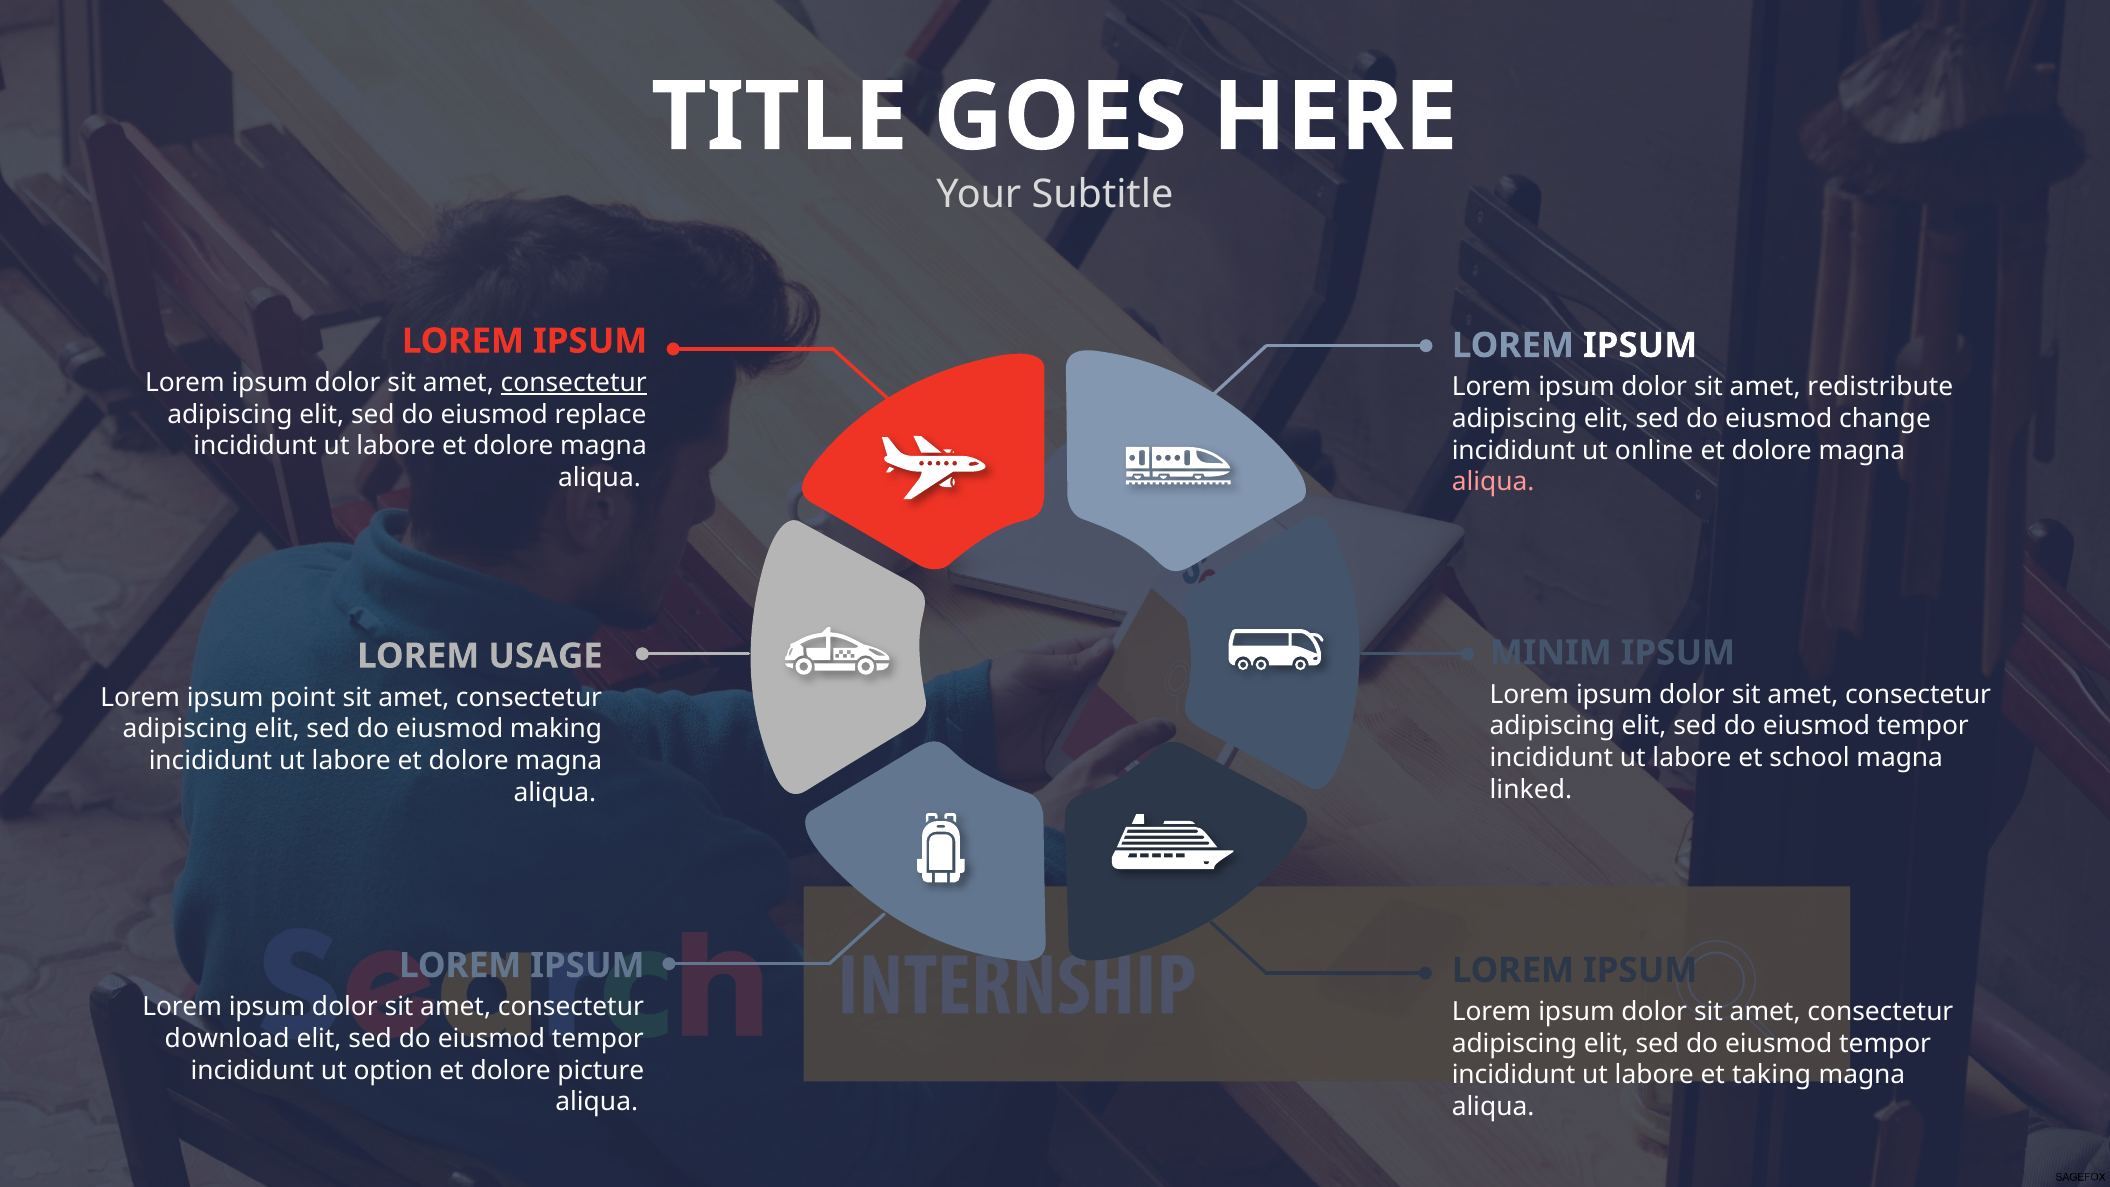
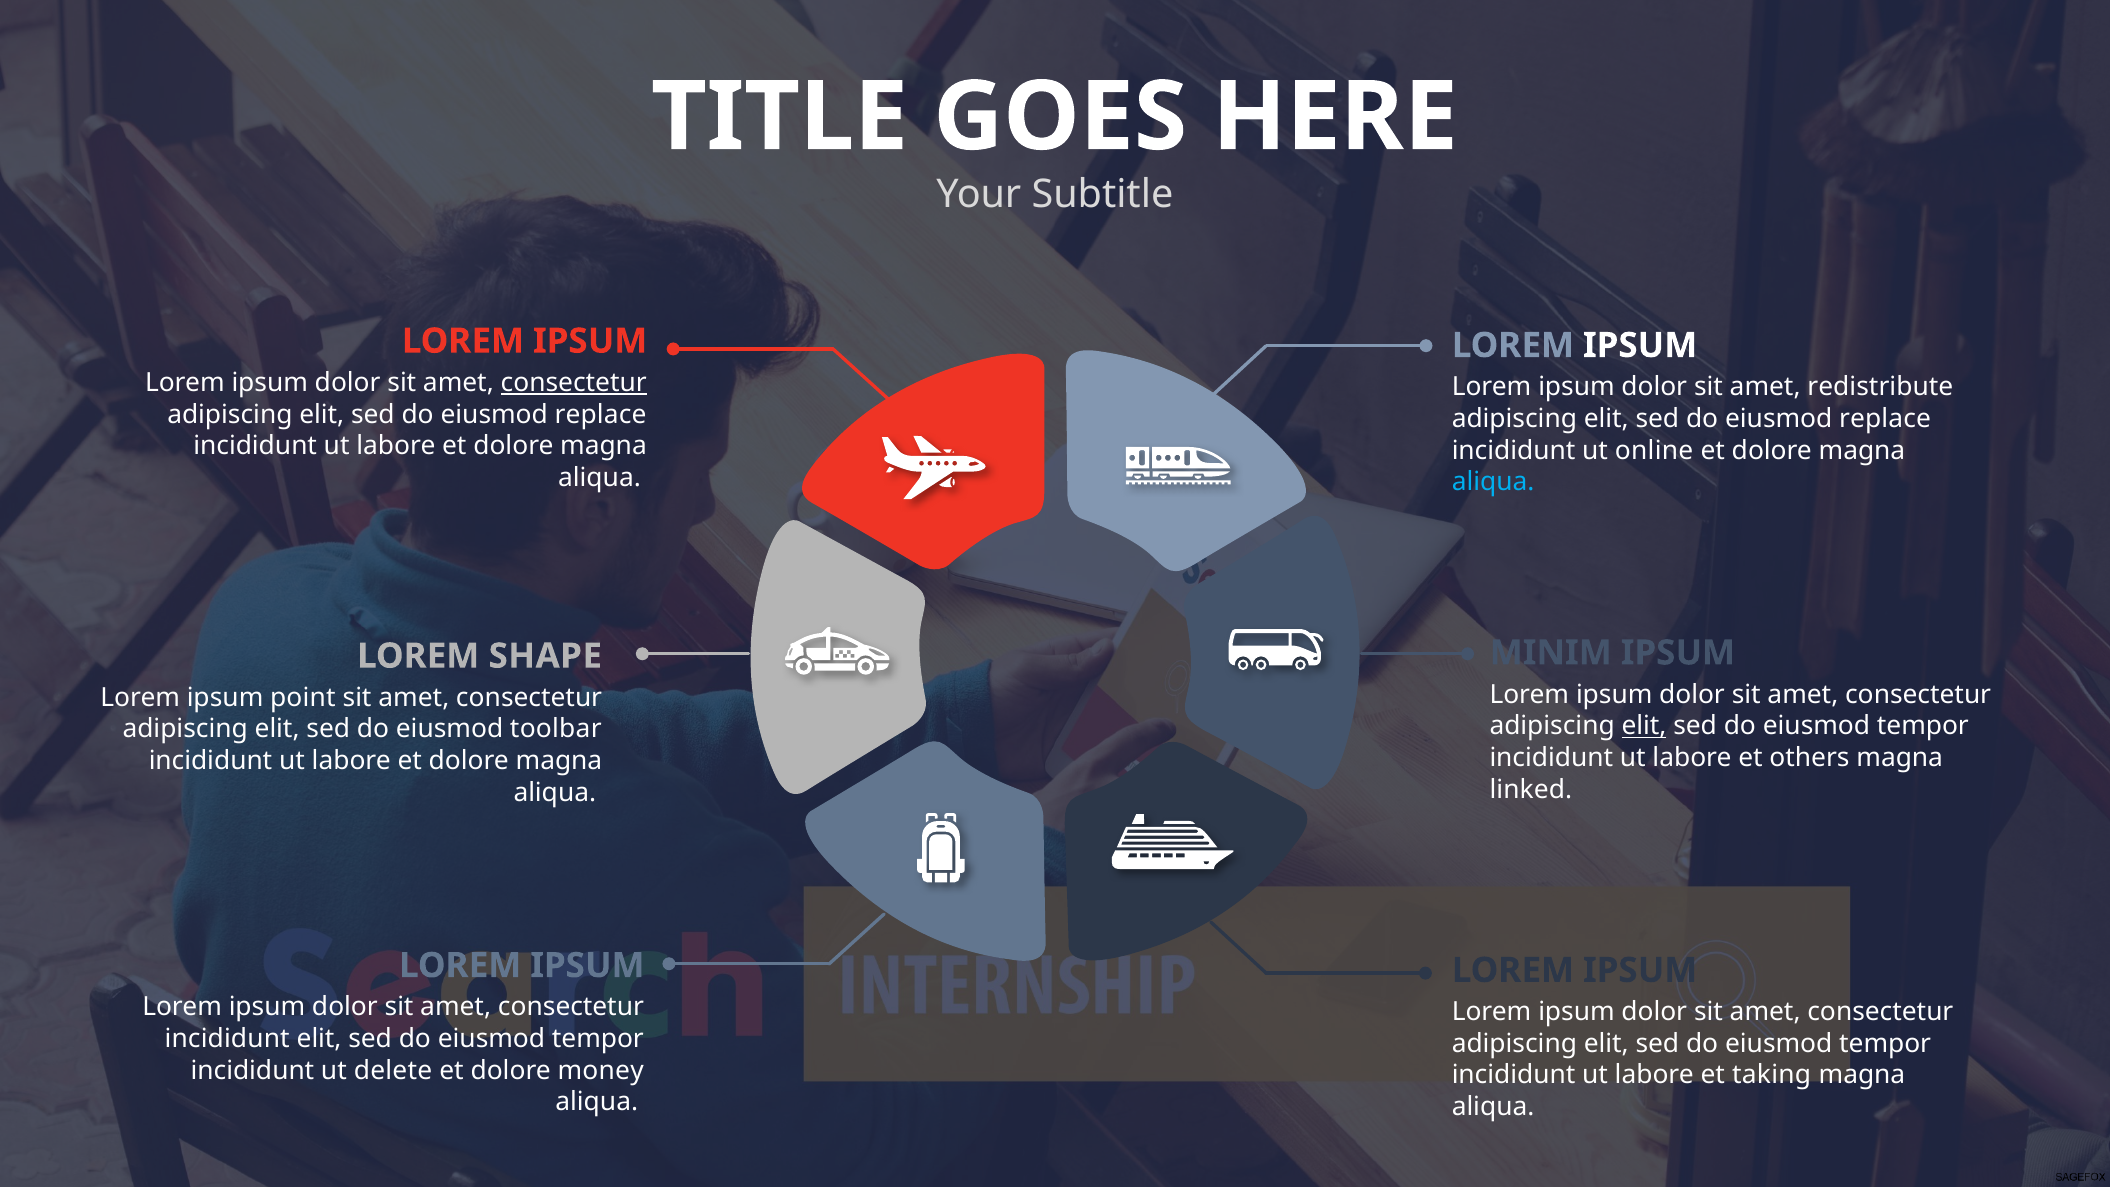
change: change -> replace (1885, 419)
aliqua colour: pink -> light blue (1493, 482)
USAGE: USAGE -> SHAPE (545, 656)
elit underline: none -> present (1644, 726)
making: making -> toolbar (556, 729)
school: school -> others (1809, 758)
download: download -> incididunt (227, 1039)
option: option -> delete (393, 1070)
picture: picture -> money (601, 1070)
